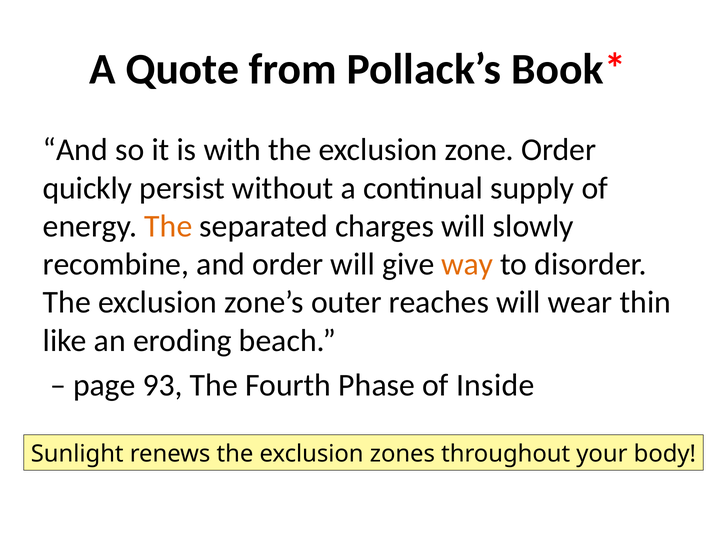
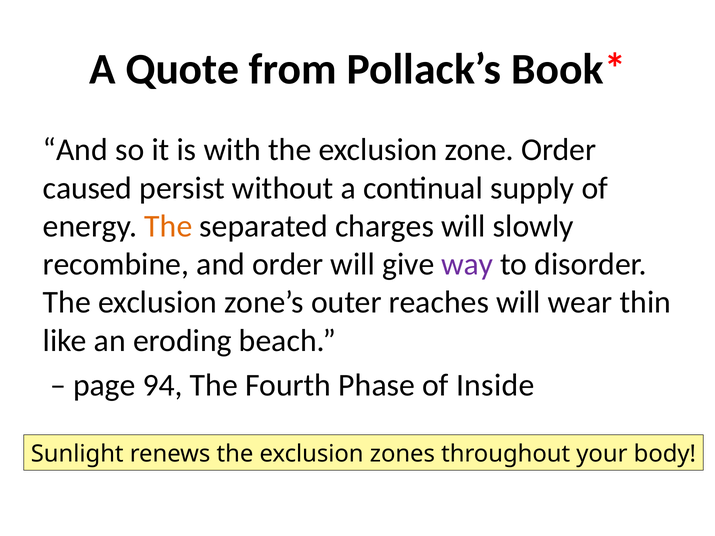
quickly: quickly -> caused (88, 188)
way colour: orange -> purple (467, 264)
93: 93 -> 94 (163, 385)
